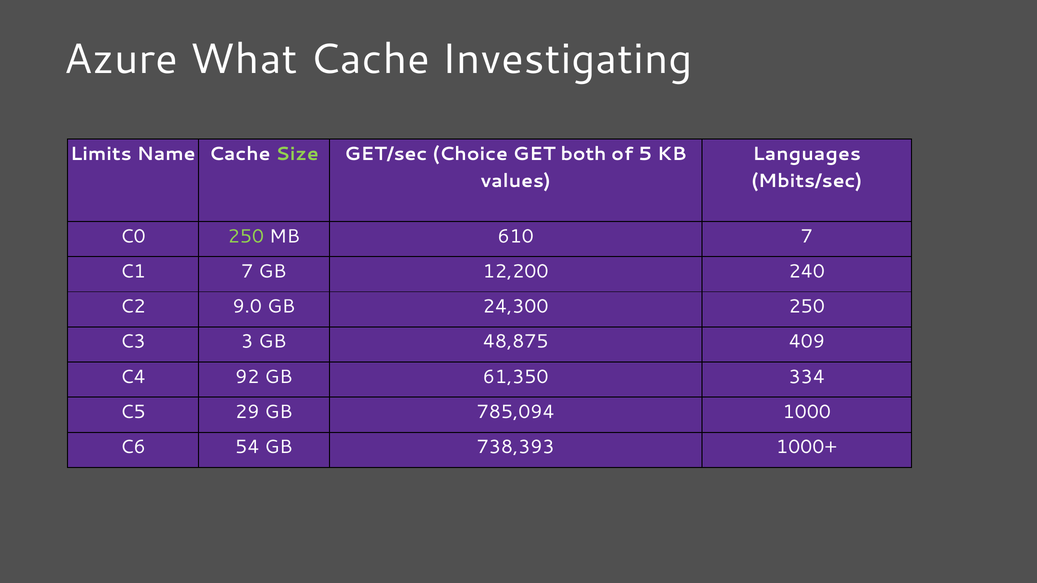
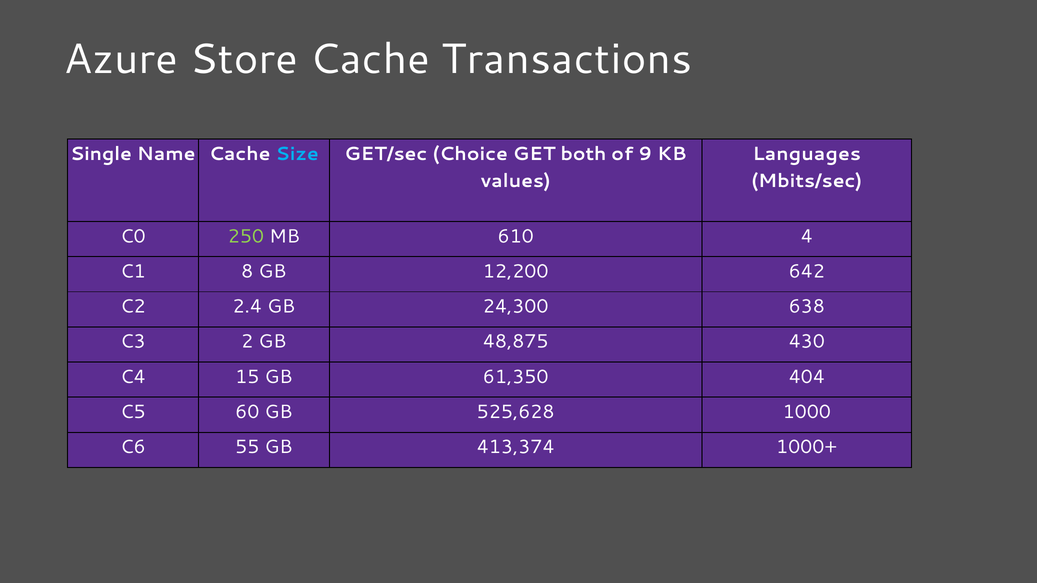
What: What -> Store (244, 60)
Investigating: Investigating -> Transactions (567, 60)
Limits: Limits -> Single (101, 154)
Size colour: light green -> light blue (297, 154)
5: 5 -> 9 (645, 154)
610 7: 7 -> 4 (807, 236)
C1 7: 7 -> 8 (247, 271)
240: 240 -> 642 (807, 271)
9.0: 9.0 -> 2.4 (247, 307)
24,300 250: 250 -> 638 (807, 307)
3: 3 -> 2 (247, 342)
409: 409 -> 430 (807, 342)
92: 92 -> 15 (247, 377)
334: 334 -> 404 (807, 377)
29: 29 -> 60 (247, 412)
785,094: 785,094 -> 525,628 (516, 412)
54: 54 -> 55 (247, 447)
738,393: 738,393 -> 413,374 (516, 447)
